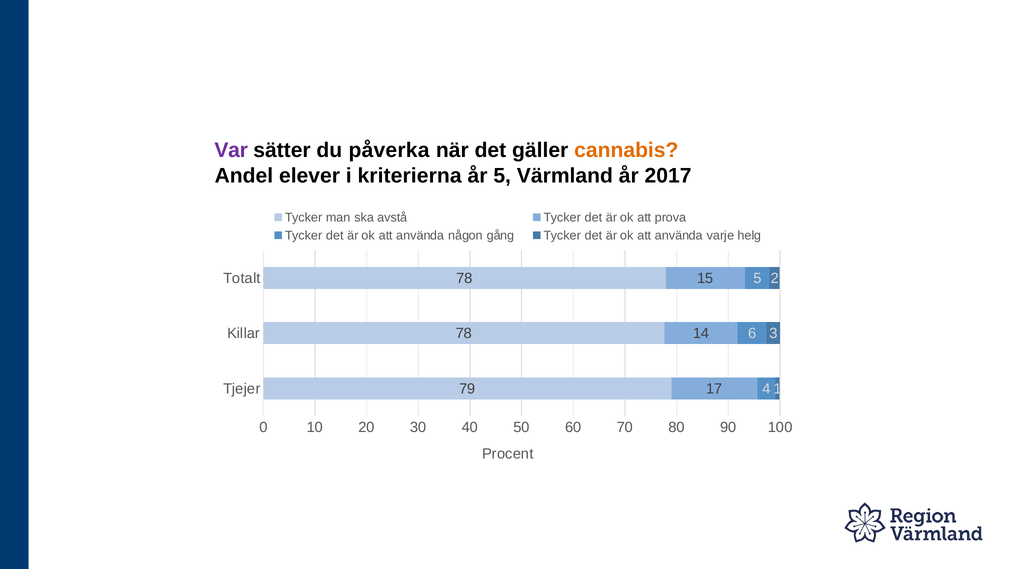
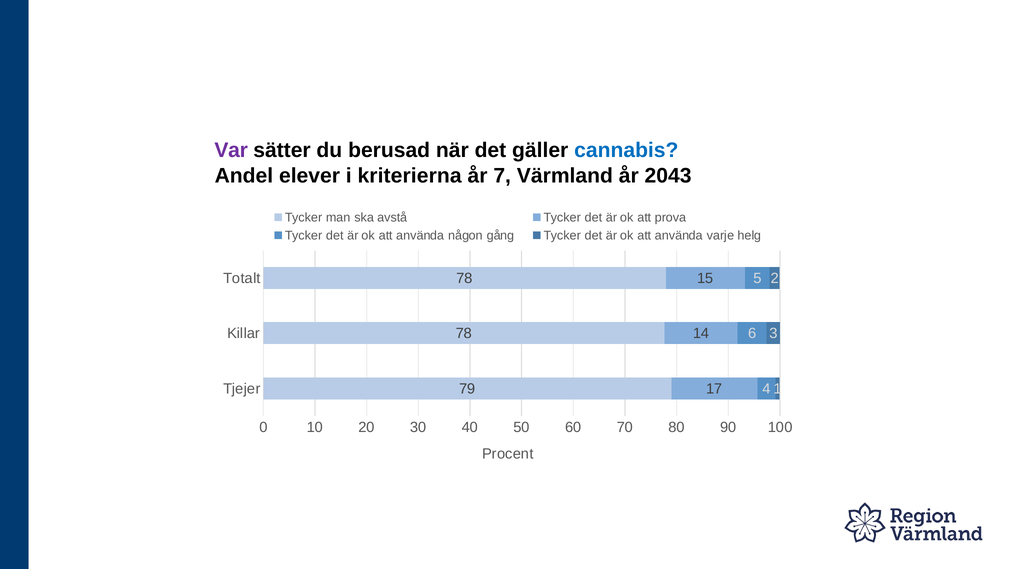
påverka: påverka -> berusad (389, 150)
cannabis colour: orange -> blue (626, 150)
år 5: 5 -> 7 (502, 176)
2017: 2017 -> 2043 (668, 176)
